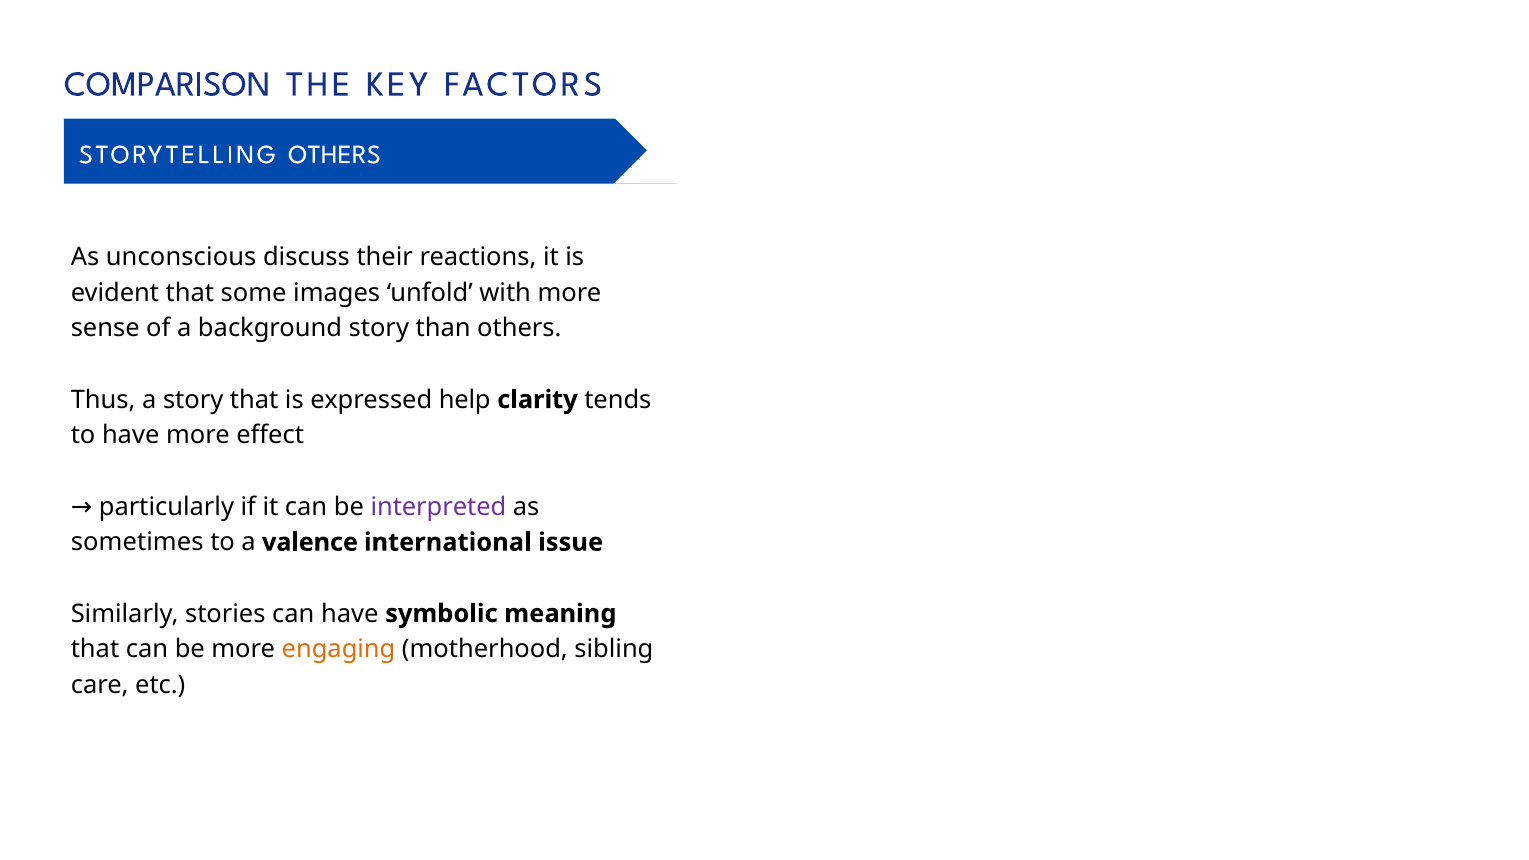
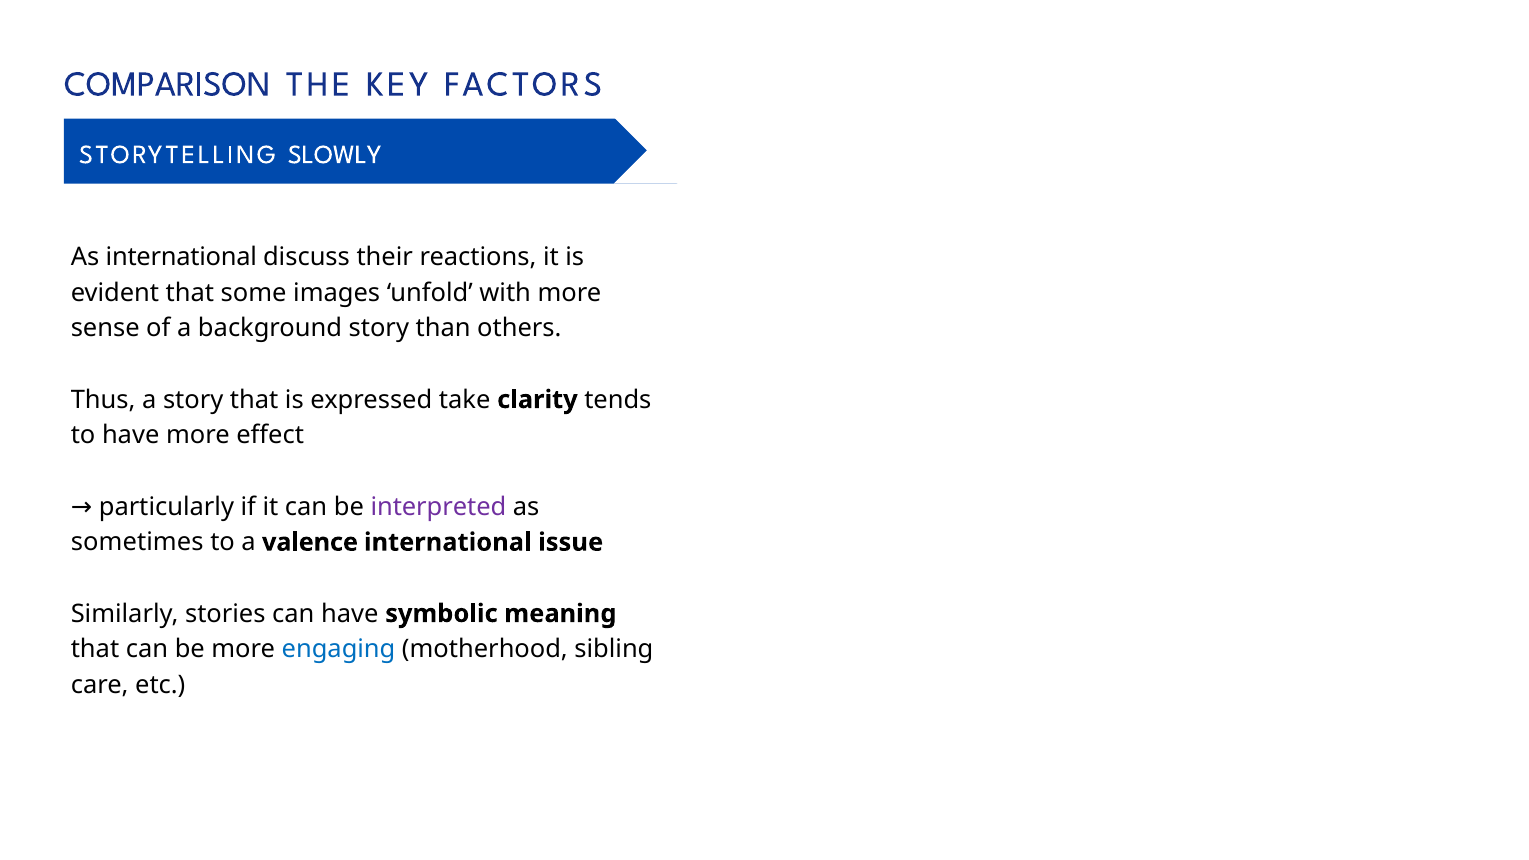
STORYTELLING OTHERS: OTHERS -> SLOWLY (335, 154)
As unconscious: unconscious -> international (181, 257)
help: help -> take (465, 400)
engaging colour: orange -> blue (339, 649)
